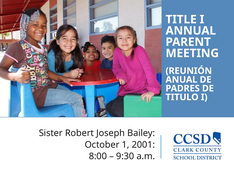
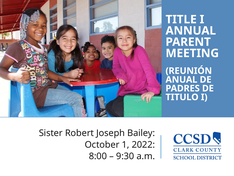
2001: 2001 -> 2022 (143, 144)
